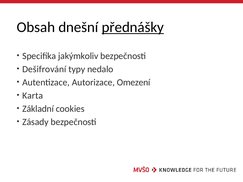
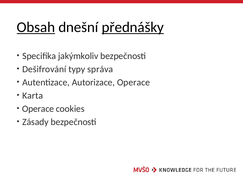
Obsah underline: none -> present (36, 27)
nedalo: nedalo -> správa (100, 69)
Autorizace Omezení: Omezení -> Operace (134, 82)
Základní: Základní -> Operace (38, 109)
